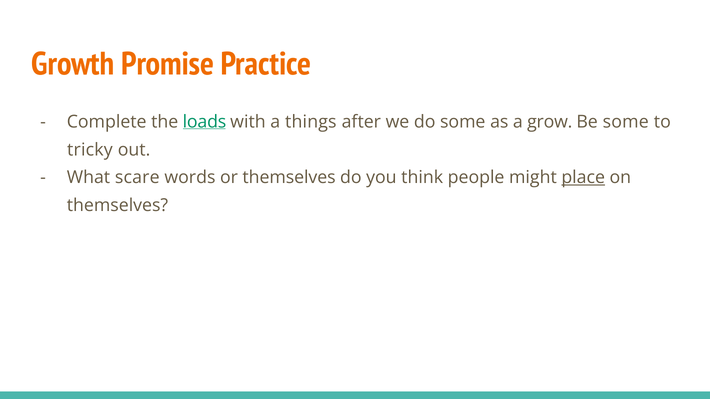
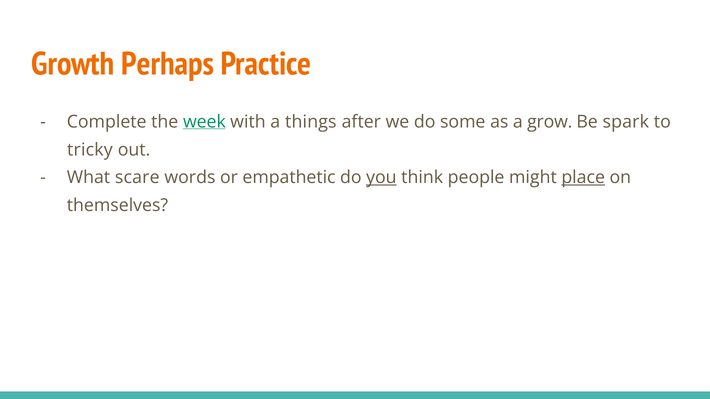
Promise: Promise -> Perhaps (168, 64)
loads: loads -> week (204, 122)
Be some: some -> spark (626, 122)
or themselves: themselves -> empathetic (289, 178)
you underline: none -> present (381, 178)
